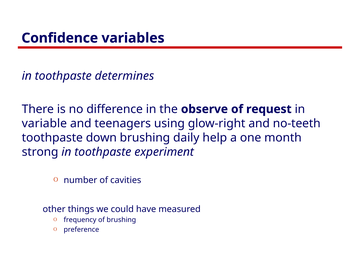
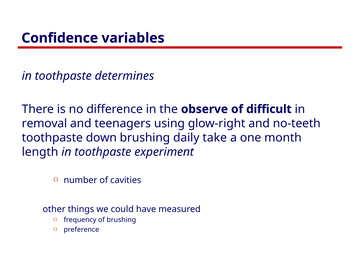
request: request -> difficult (269, 109)
variable: variable -> removal (44, 124)
help: help -> take (215, 138)
strong: strong -> length (40, 152)
